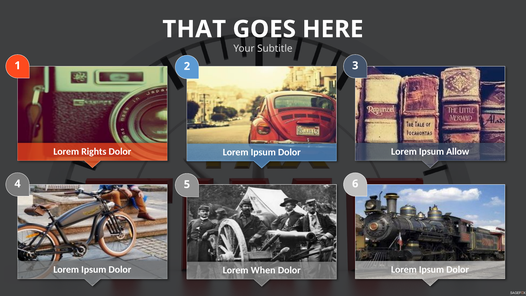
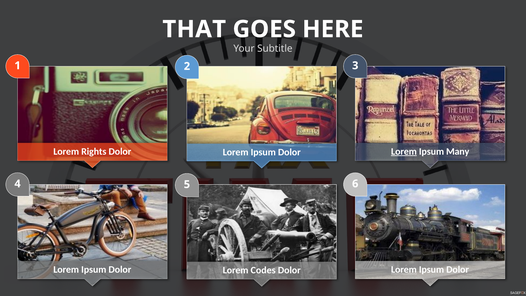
Lorem underline: none -> present (404, 151)
Allow: Allow -> Many (458, 151)
When: When -> Codes (263, 270)
